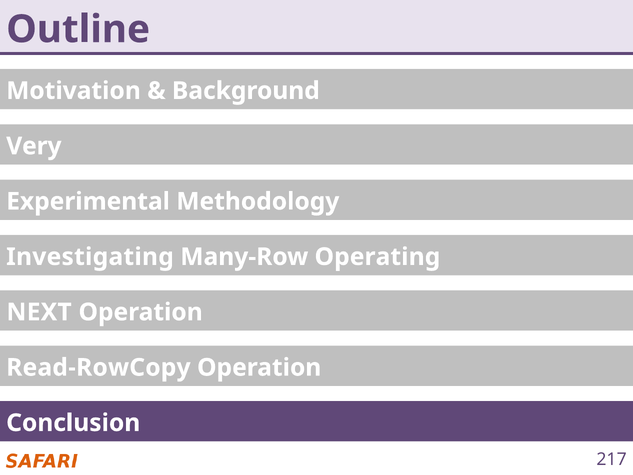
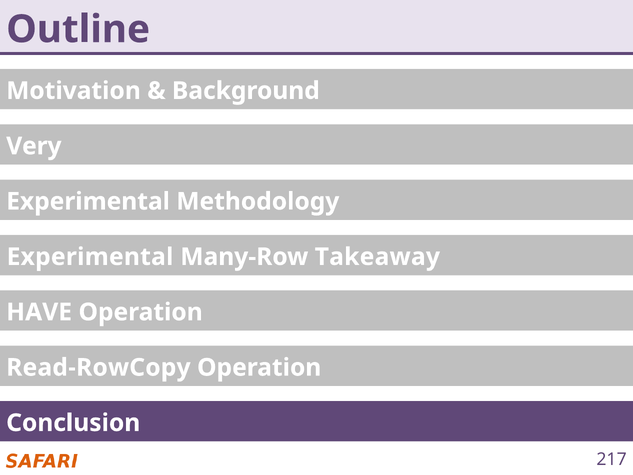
Investigating: Investigating -> Experimental (90, 257)
Operating: Operating -> Takeaway (377, 257)
NEXT: NEXT -> HAVE (39, 312)
